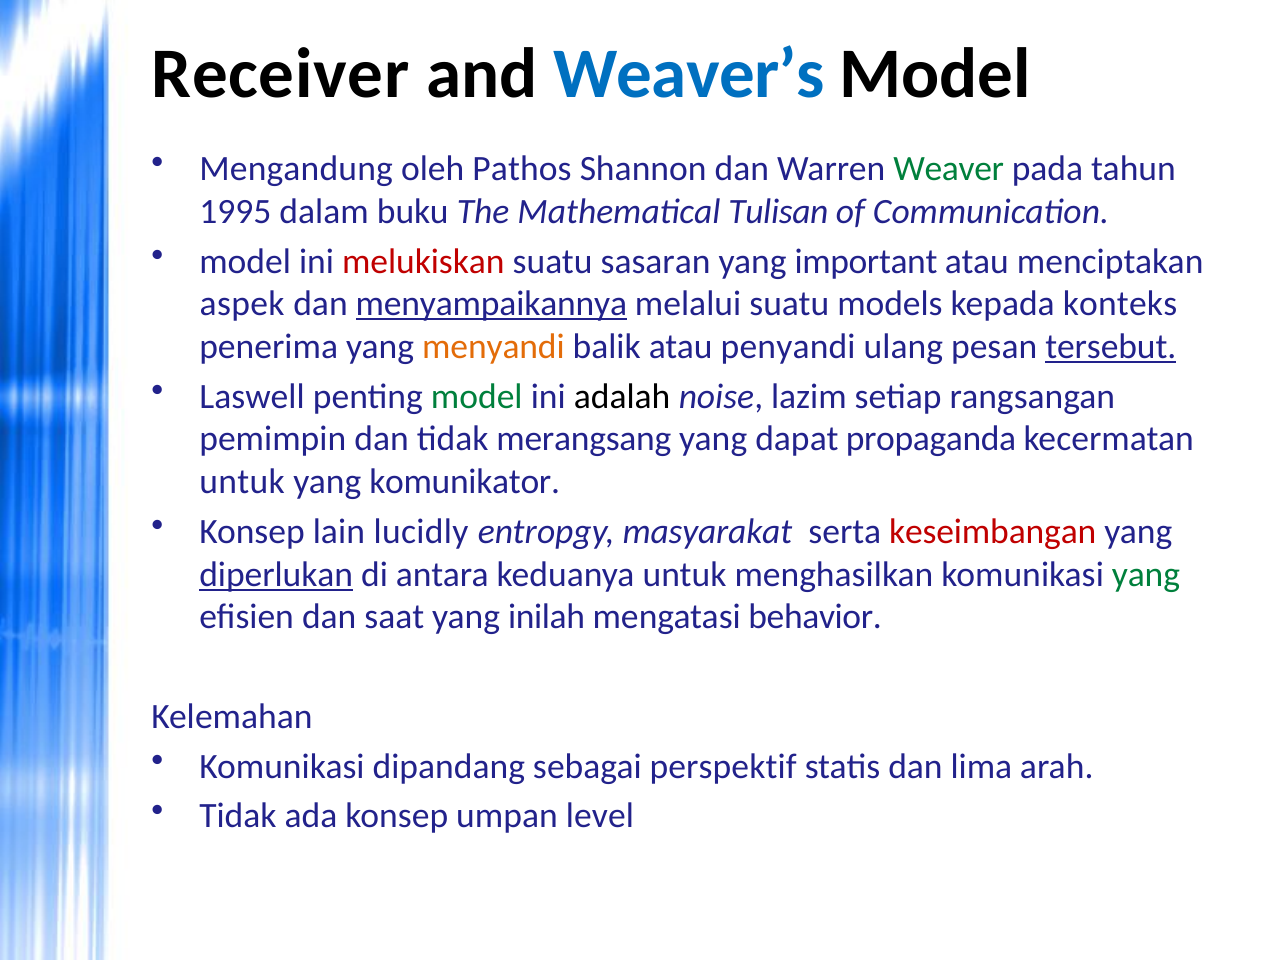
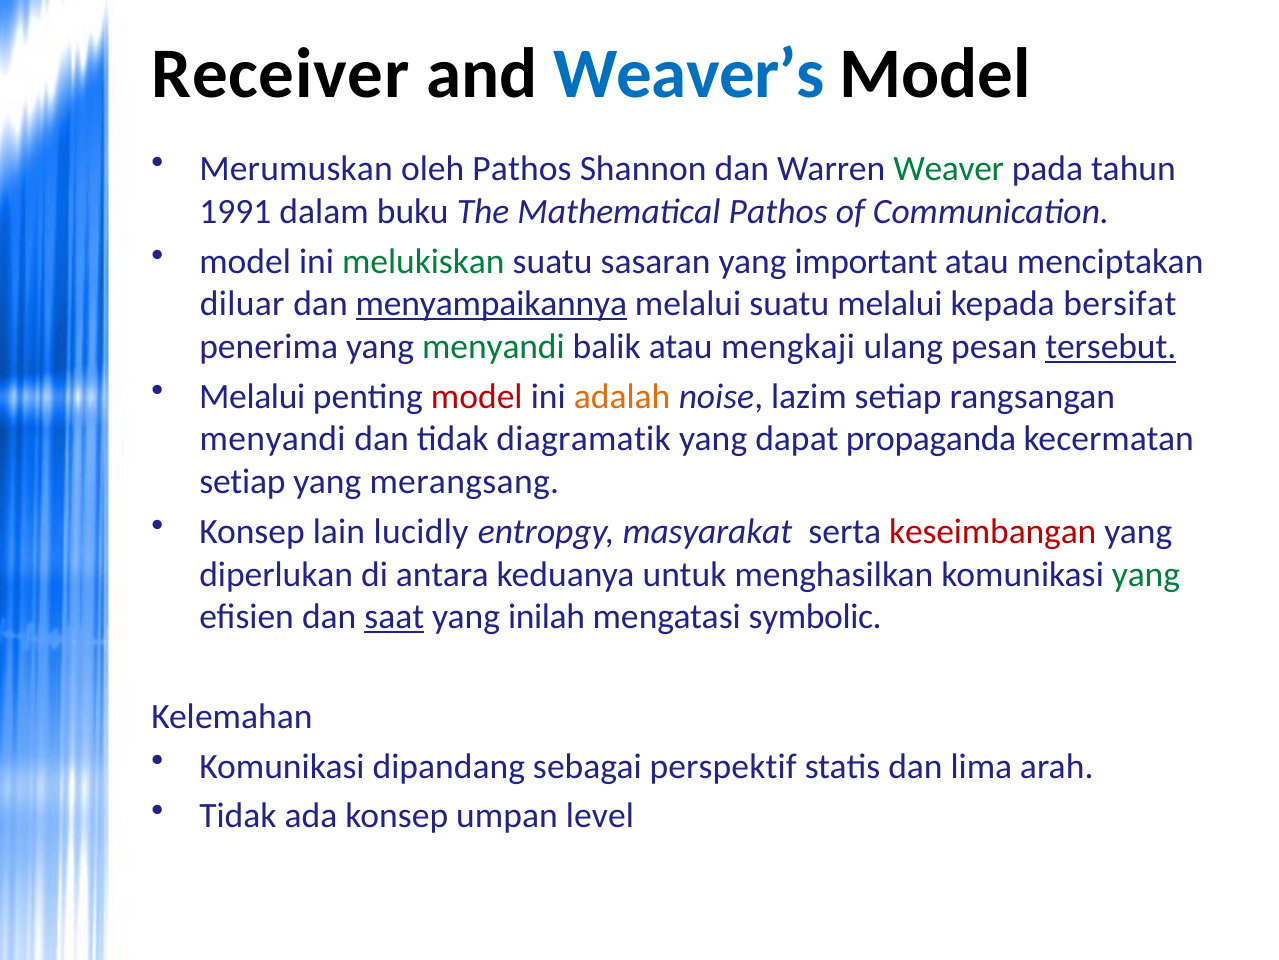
Mengandung: Mengandung -> Merumuskan (296, 169)
1995: 1995 -> 1991 (235, 211)
Mathematical Tulisan: Tulisan -> Pathos (778, 211)
melukiskan colour: red -> green (423, 261)
aspek: aspek -> diluar (242, 304)
suatu models: models -> melalui (890, 304)
konteks: konteks -> bersifat (1120, 304)
menyandi colour: orange -> green (493, 346)
penyandi: penyandi -> mengkaji (788, 346)
Laswell: Laswell -> Melalui (252, 396)
model colour: green -> red (477, 396)
adalah colour: black -> orange (622, 396)
pemimpin: pemimpin -> menyandi (273, 439)
merangsang: merangsang -> diagramatik (584, 439)
untuk: untuk -> setiap (242, 482)
komunikator: komunikator -> merangsang (464, 482)
diperlukan underline: present -> none (276, 574)
saat underline: none -> present (394, 617)
behavior: behavior -> symbolic (815, 617)
